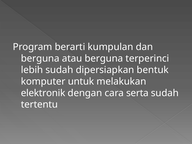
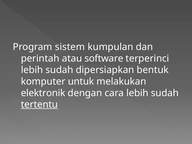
berarti: berarti -> sistem (70, 47)
berguna: berguna -> perintah (40, 58)
atau berguna: berguna -> software (104, 58)
cara serta: serta -> lebih (137, 93)
tertentu underline: none -> present (39, 105)
